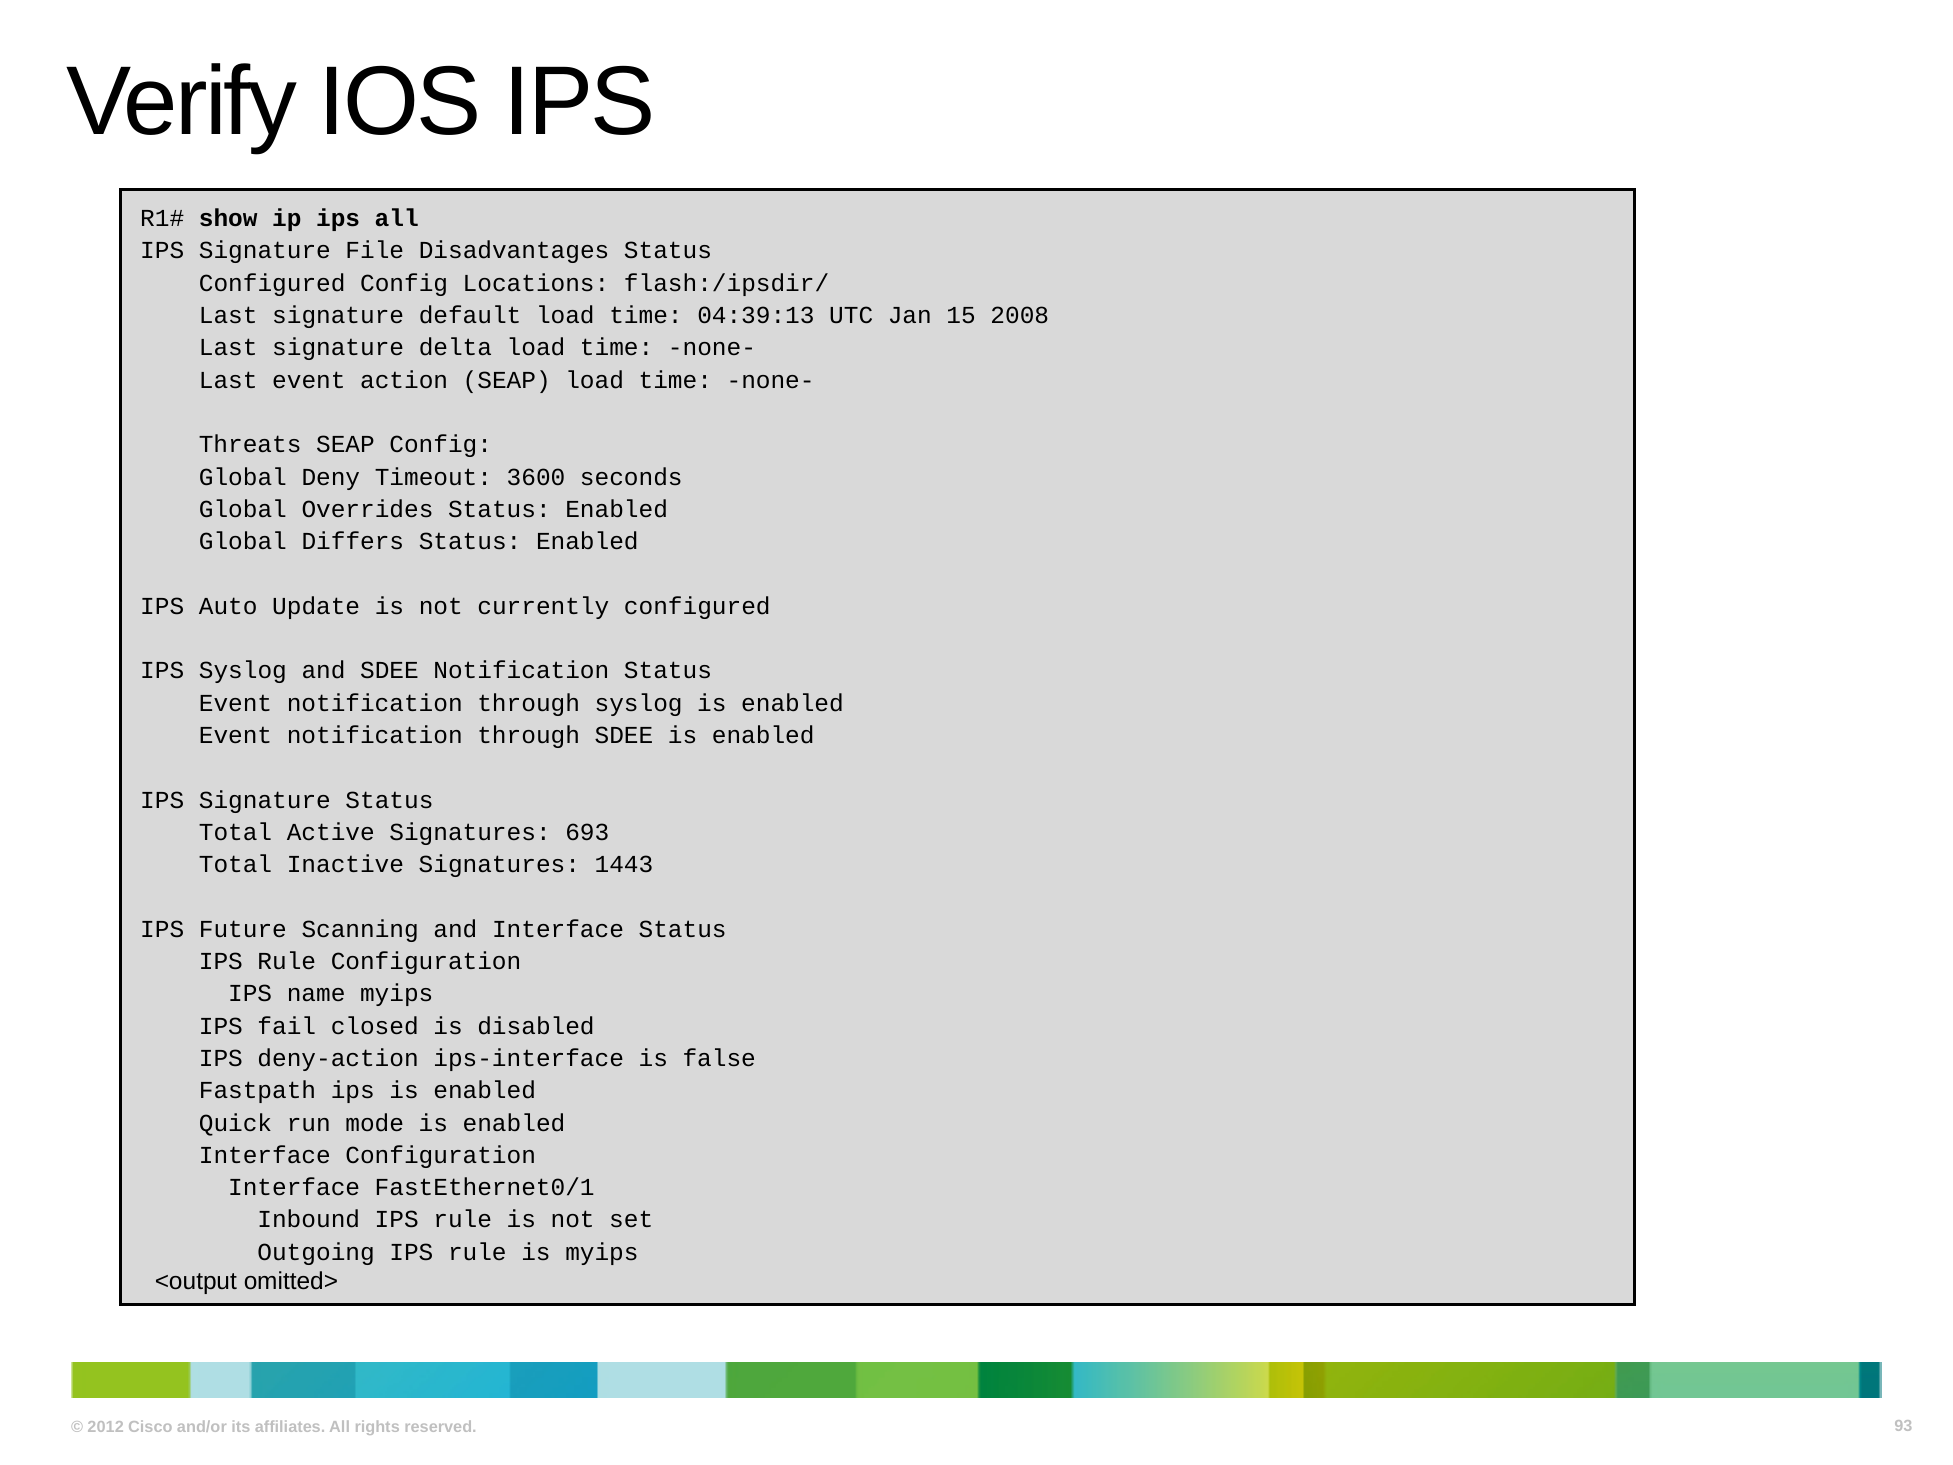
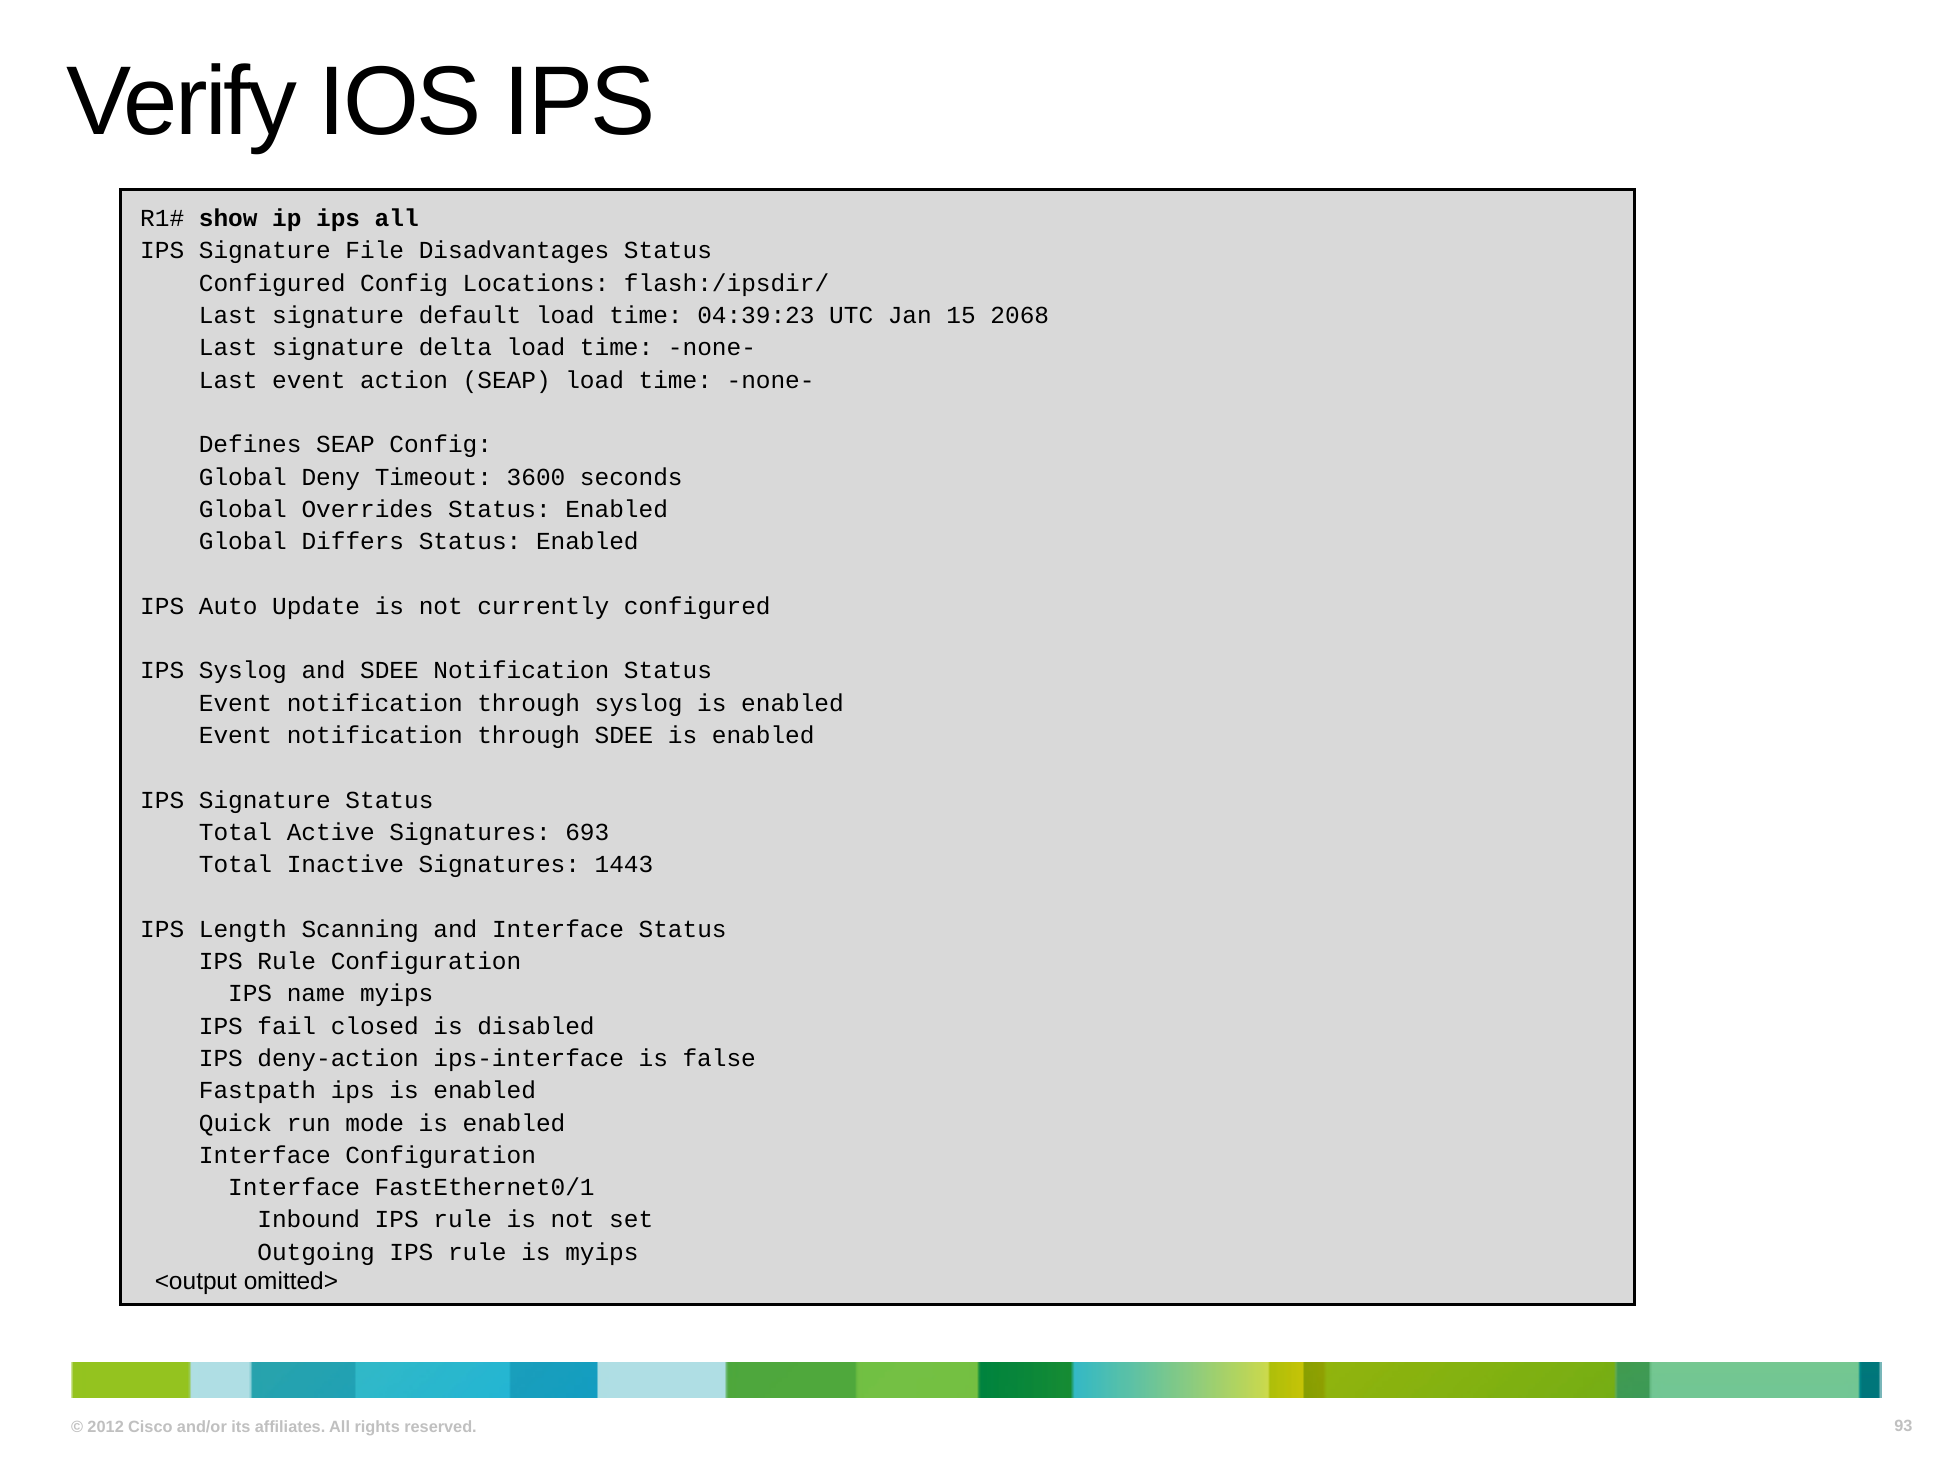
04:39:13: 04:39:13 -> 04:39:23 (756, 315)
2008: 2008 -> 2068 (1020, 315)
Threats: Threats -> Defines (250, 445)
Future: Future -> Length (243, 929)
